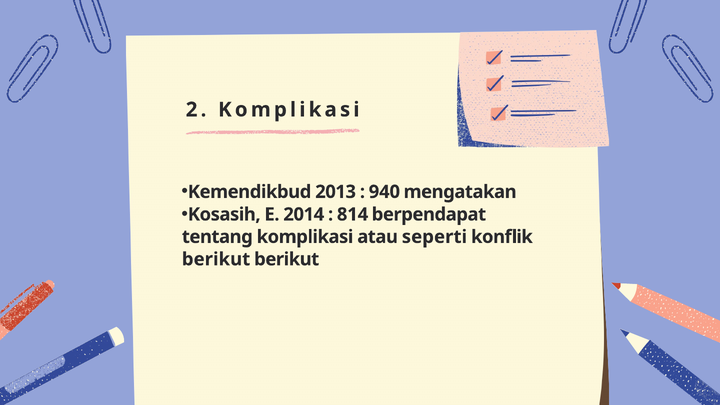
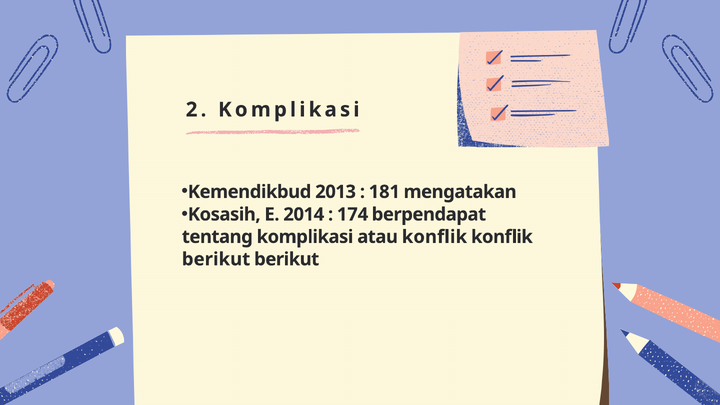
940: 940 -> 181 (384, 192)
814: 814 -> 174 (353, 214)
atau seperti: seperti -> konflik (434, 237)
